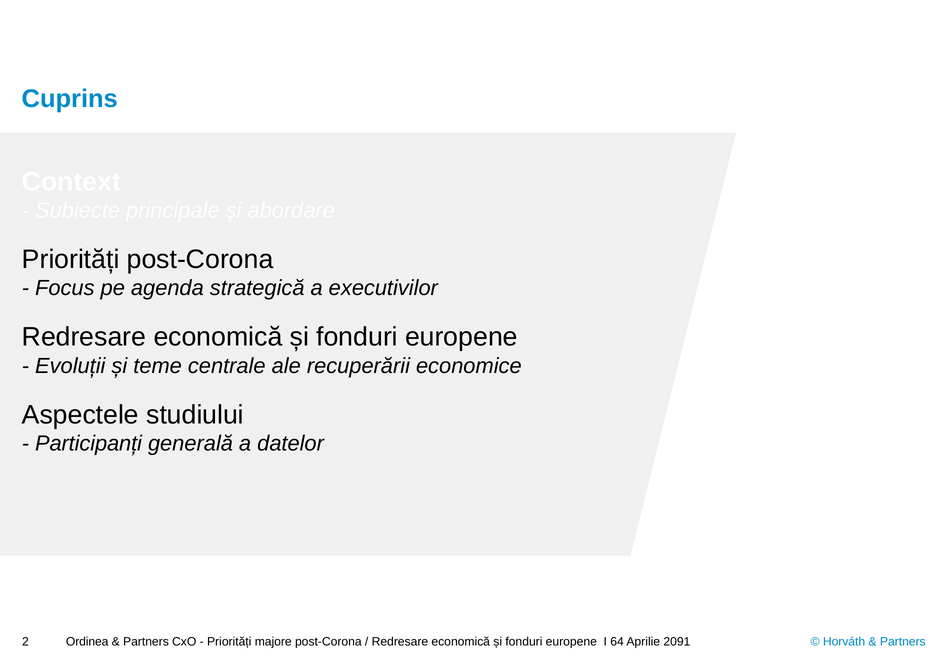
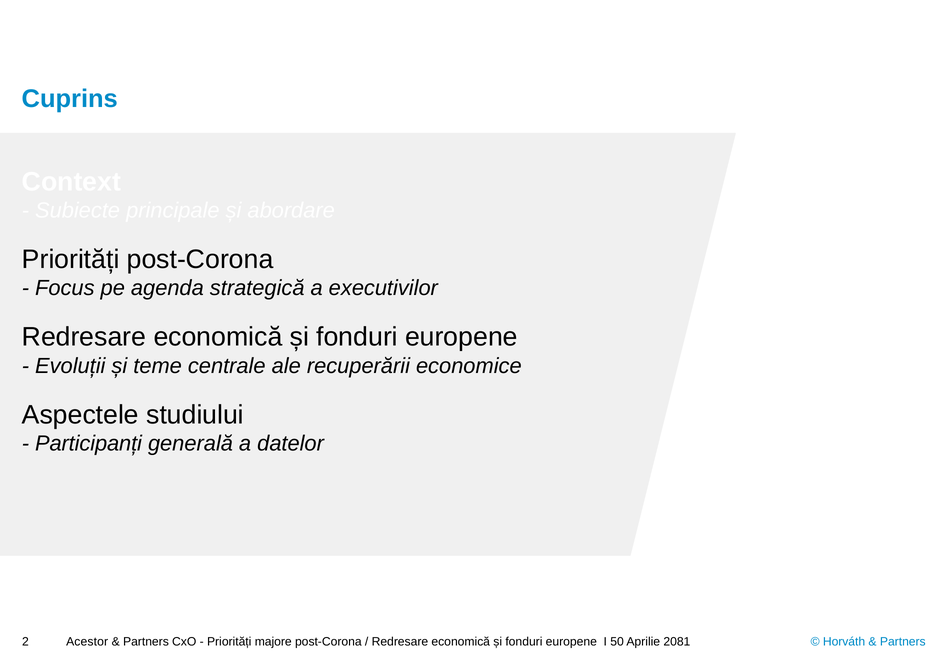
Ordinea: Ordinea -> Acestor (87, 642)
64: 64 -> 50 (617, 642)
2091: 2091 -> 2081 (677, 642)
